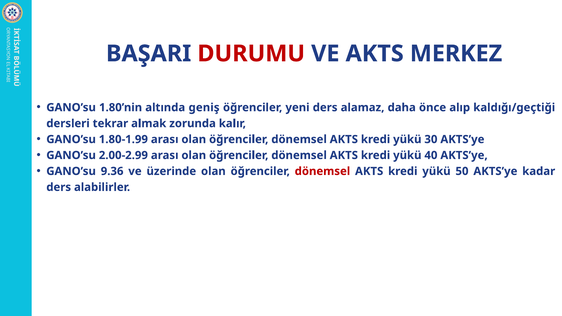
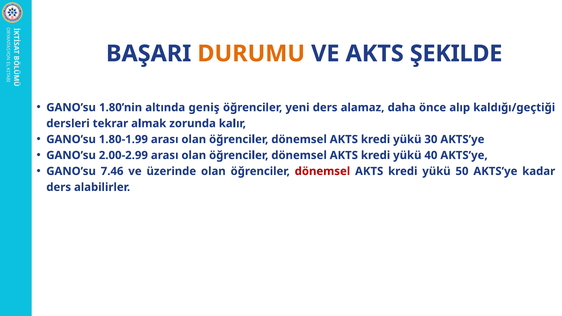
DURUMU colour: red -> orange (251, 54)
MERKEZ: MERKEZ -> ŞEKILDE (456, 54)
9.36: 9.36 -> 7.46 (112, 171)
